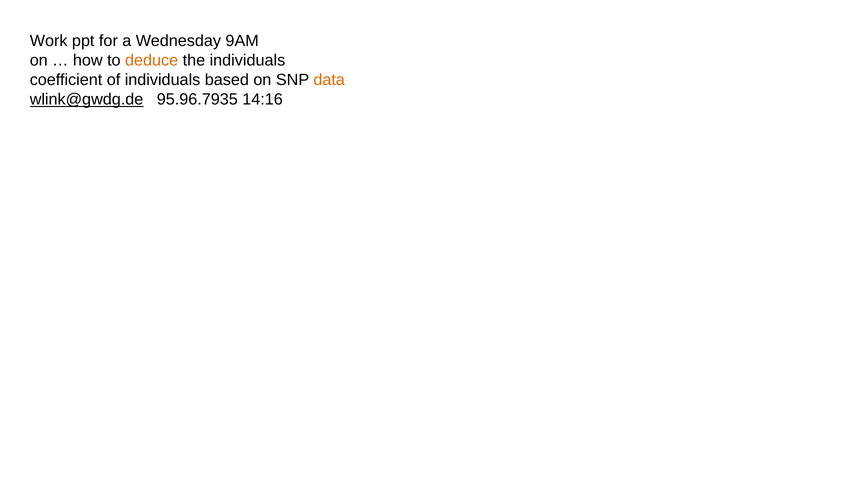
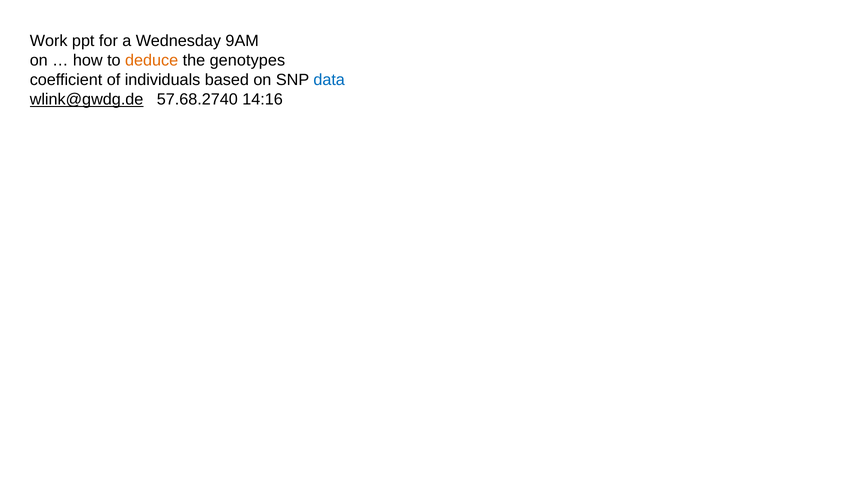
the individuals: individuals -> genotypes (247, 60)
data colour: orange -> blue (329, 80)
95.96.7935: 95.96.7935 -> 57.68.2740 (197, 99)
